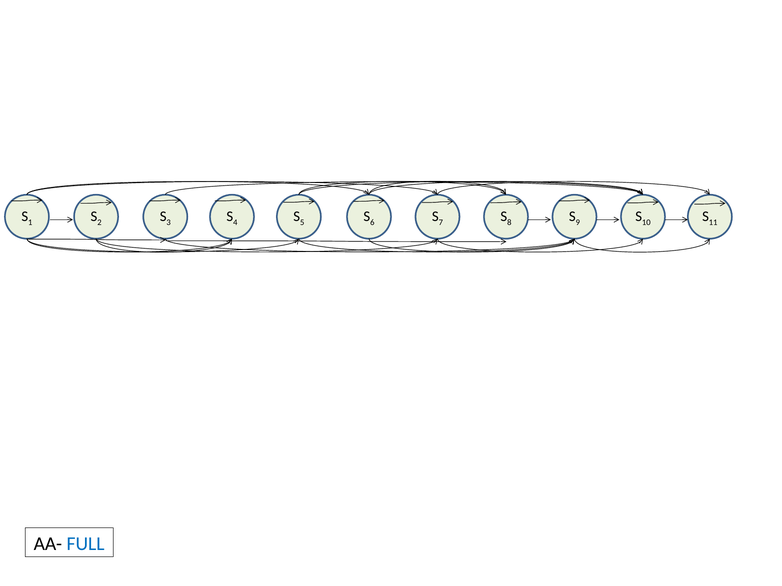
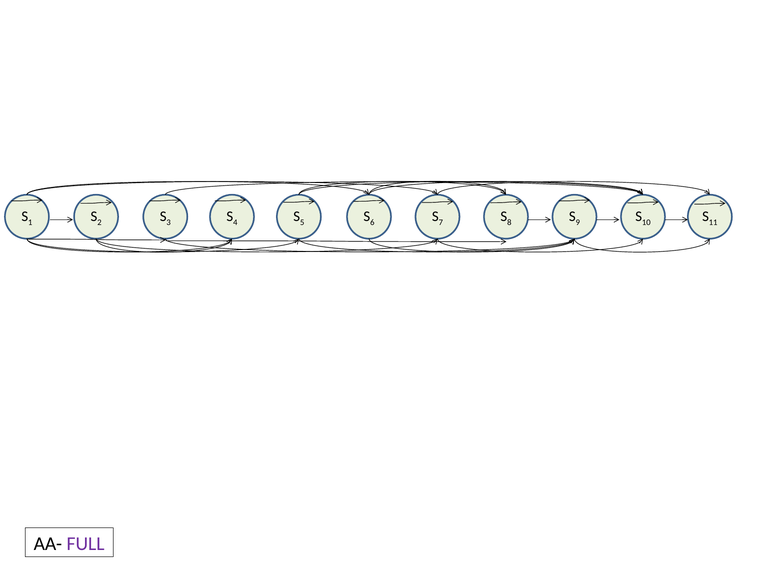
FULL colour: blue -> purple (86, 544)
